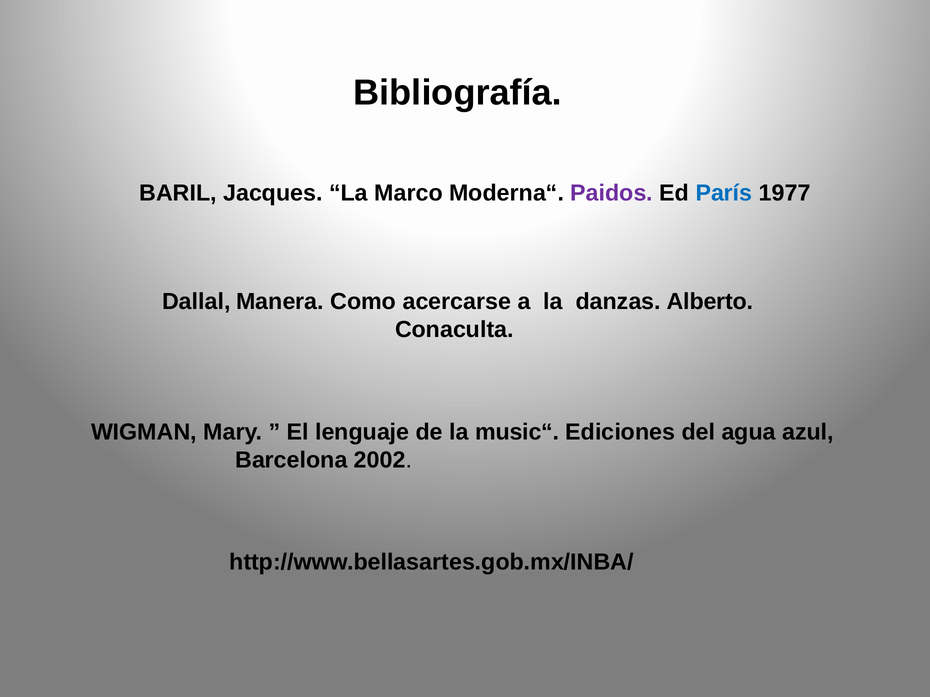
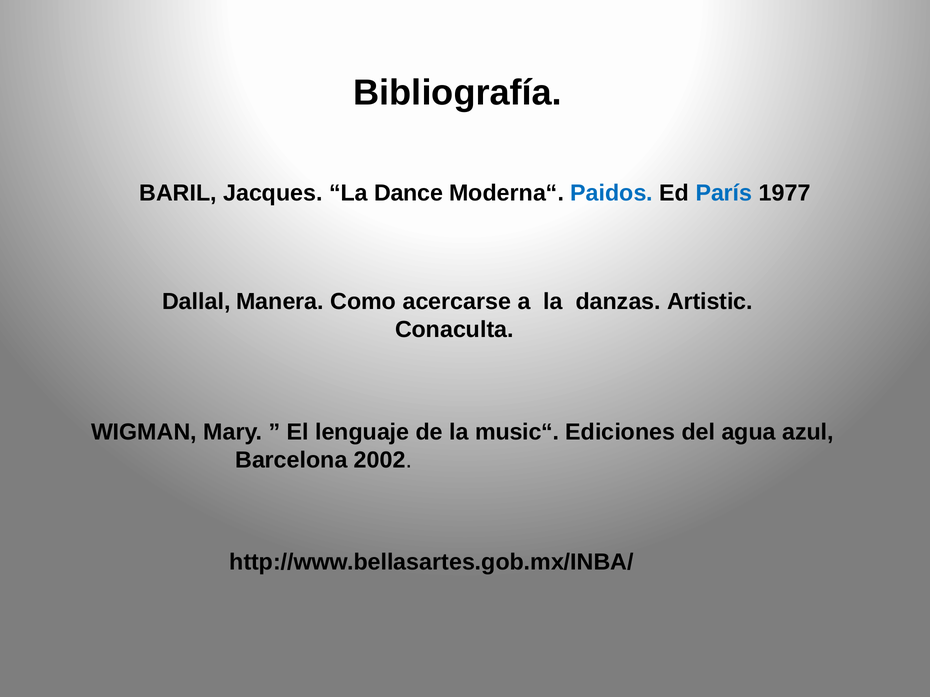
Marco: Marco -> Dance (409, 193)
Paidos colour: purple -> blue (612, 193)
Alberto: Alberto -> Artistic (710, 302)
